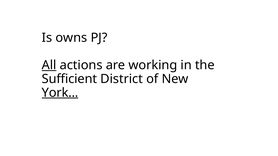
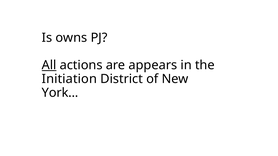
working: working -> appears (153, 65)
Sufficient: Sufficient -> Initiation (69, 79)
York underline: present -> none (60, 93)
